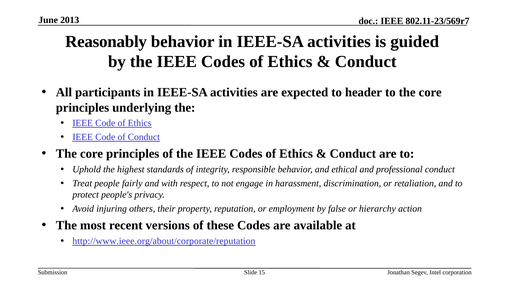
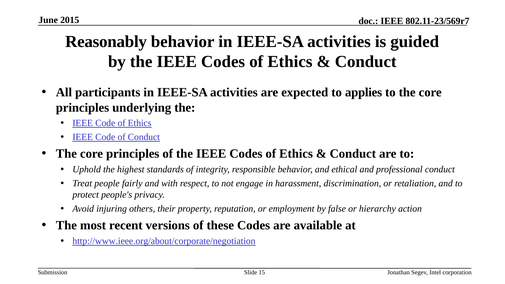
2013: 2013 -> 2015 (70, 20)
header: header -> applies (364, 92)
http://www.ieee.org/about/corporate/reputation: http://www.ieee.org/about/corporate/reputation -> http://www.ieee.org/about/corporate/negotiation (164, 241)
